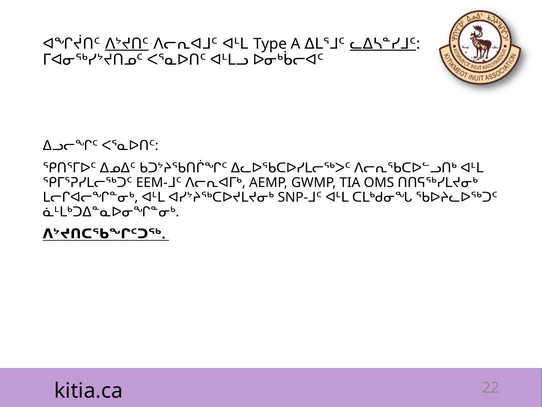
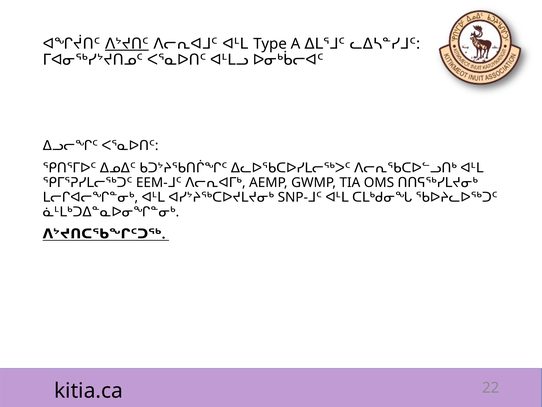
ᓚᐃᓴᓐᓯᒧᑦ underline: present -> none (383, 44)
